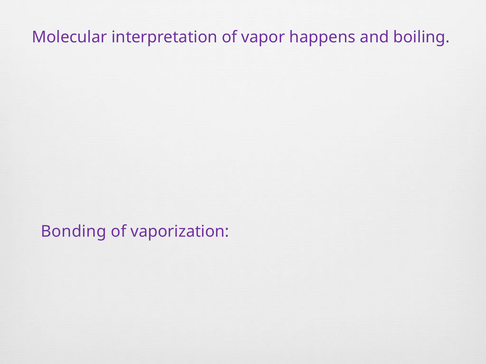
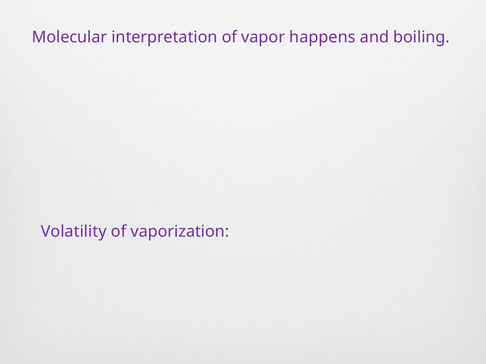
Bonding: Bonding -> Volatility (74, 232)
